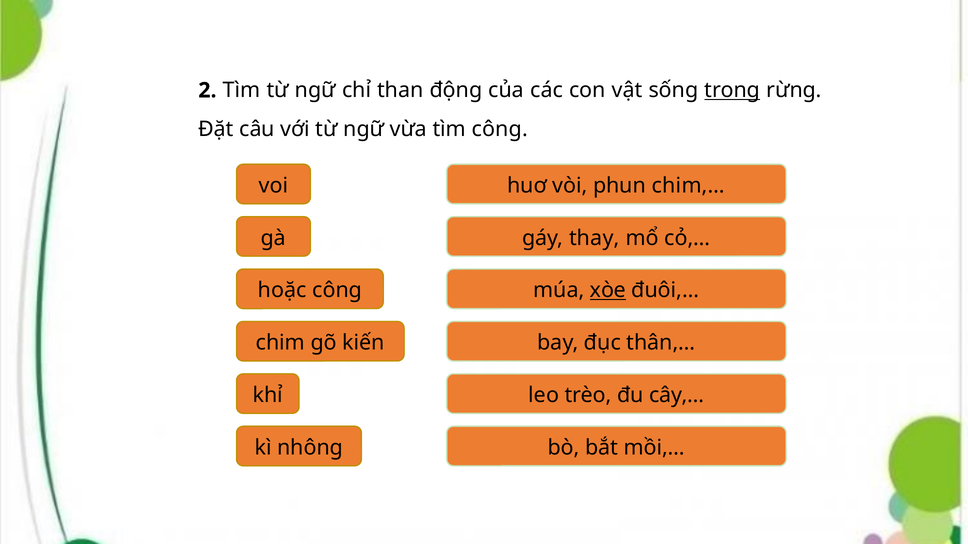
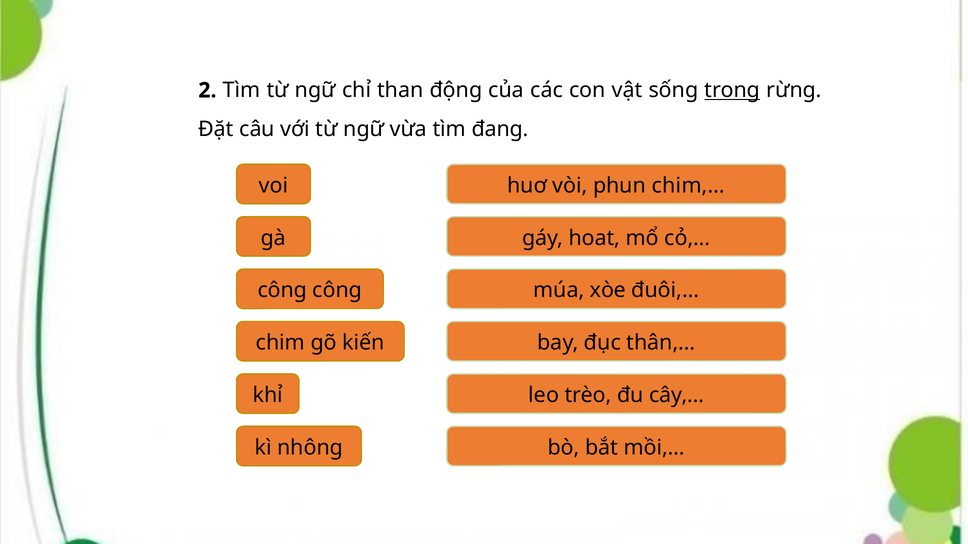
tìm công: công -> đang (500, 129)
thay: thay -> hoat (595, 238)
hoặc: hoặc -> công (282, 291)
xòe underline: present -> none (608, 291)
